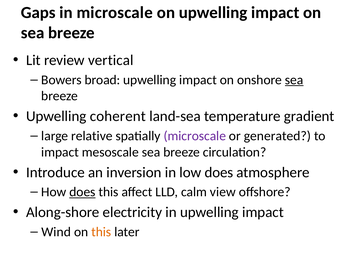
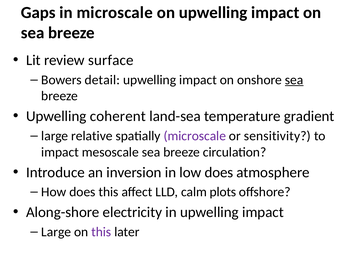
vertical: vertical -> surface (111, 60)
broad: broad -> detail (102, 80)
generated: generated -> sensitivity (277, 136)
does underline: present -> none (82, 192)
view: view -> plots (223, 192)
Wind: Wind -> Large (56, 232)
this colour: orange -> purple (101, 232)
